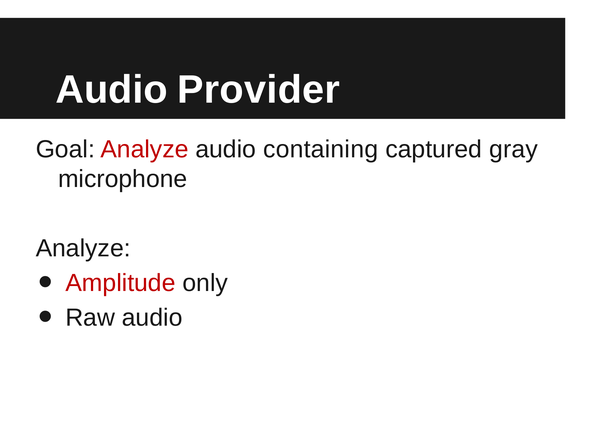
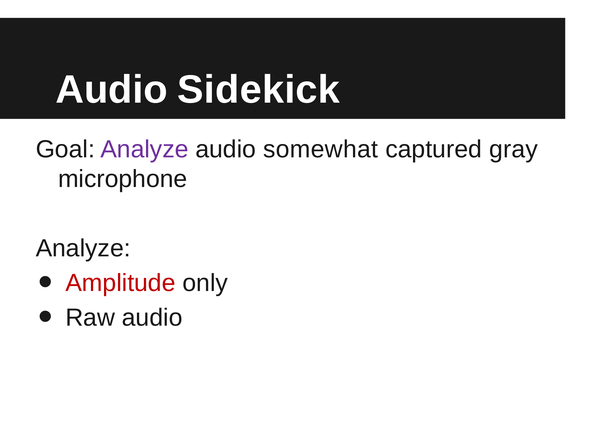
Provider: Provider -> Sidekick (259, 90)
Analyze colour: red -> purple (144, 149)
containing: containing -> somewhat (321, 149)
